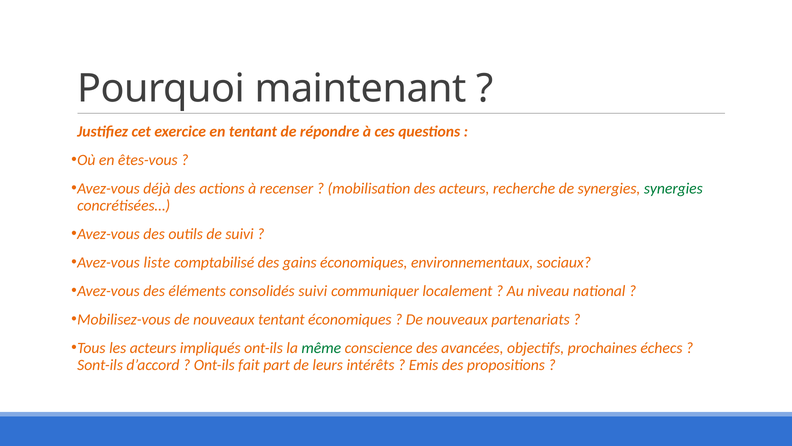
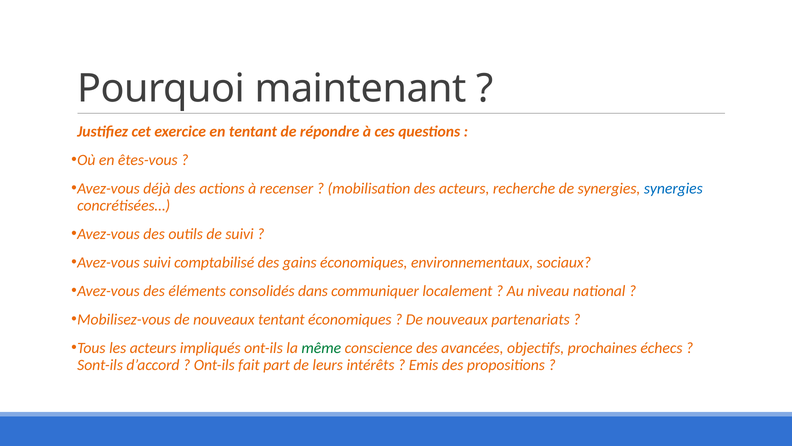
synergies colour: green -> blue (673, 188)
Avez-vous liste: liste -> suivi (157, 262)
consolidés suivi: suivi -> dans (313, 291)
